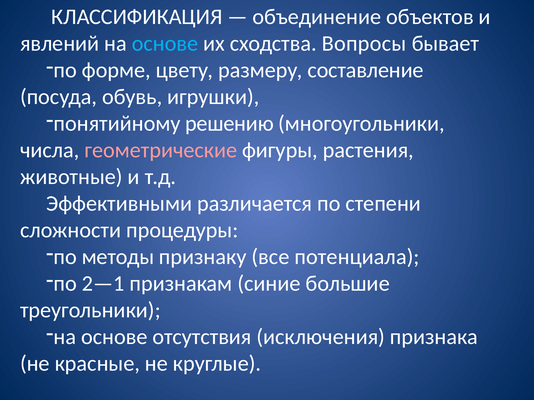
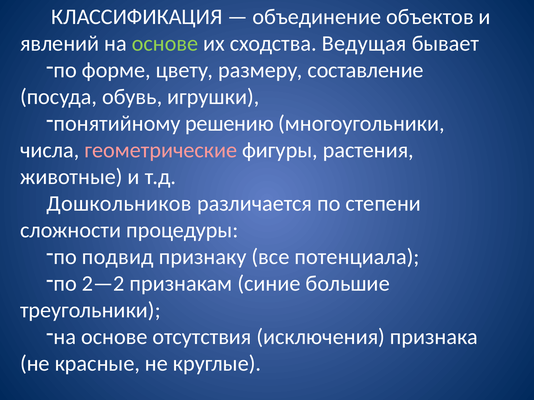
основе colour: light blue -> light green (165, 44)
Вопросы: Вопросы -> Ведущая (364, 44)
Эффективными: Эффективными -> Дошкольников (119, 204)
методы: методы -> подвид (118, 257)
2—1: 2—1 -> 2—2 (103, 284)
